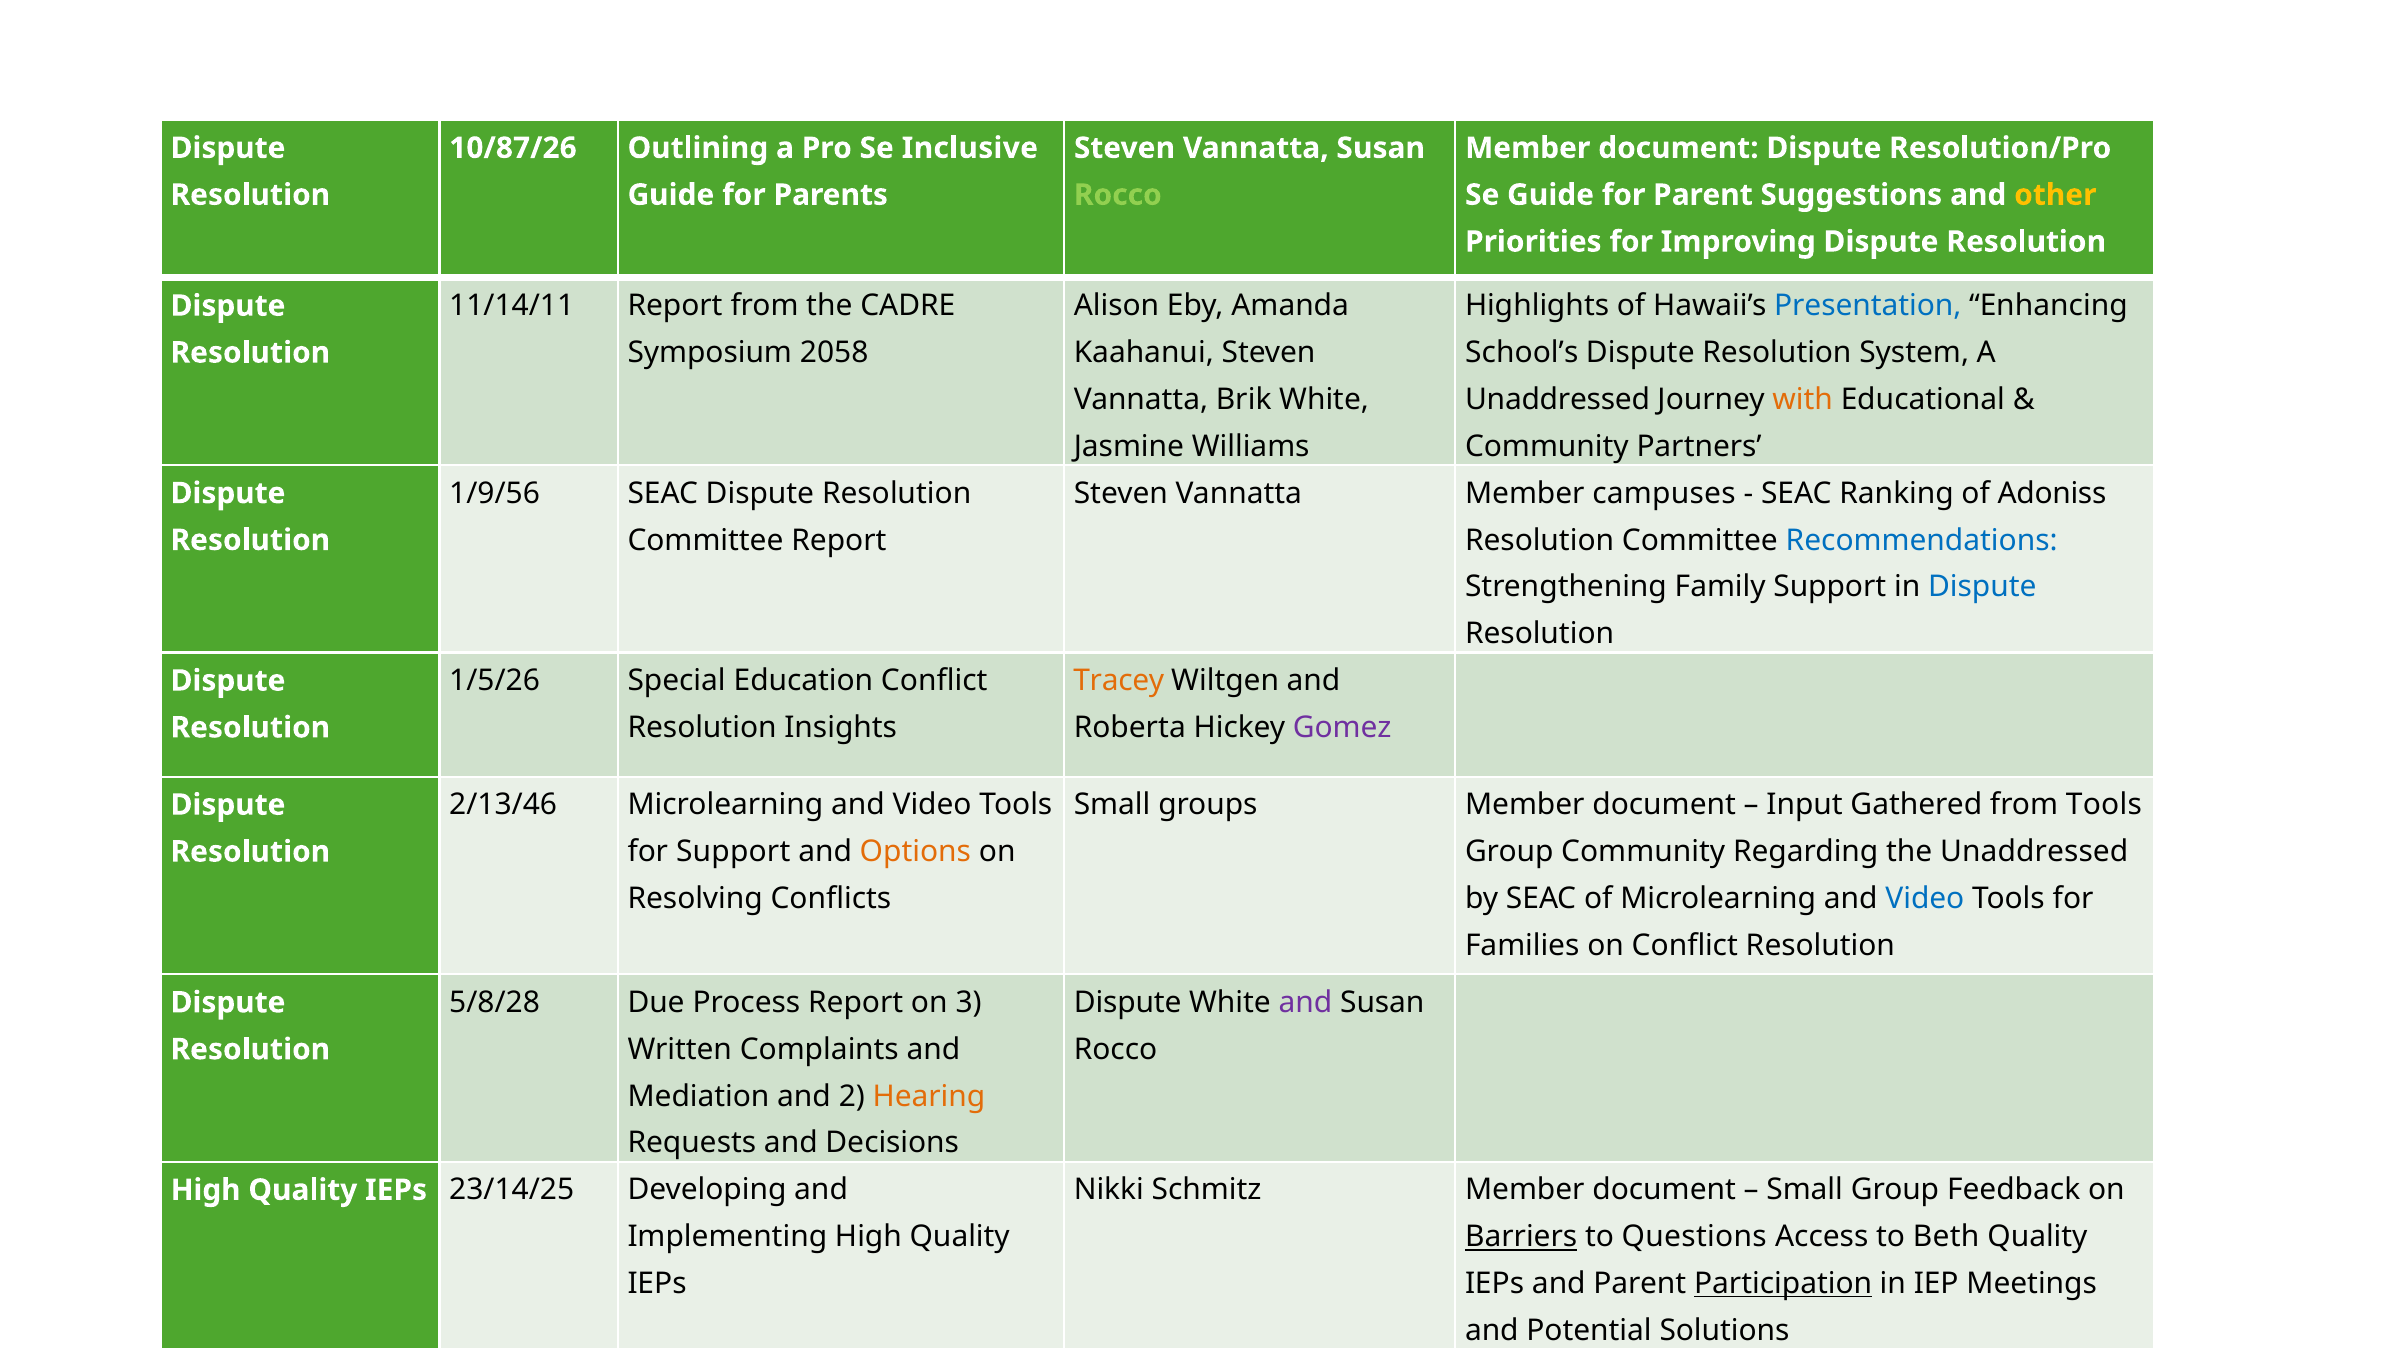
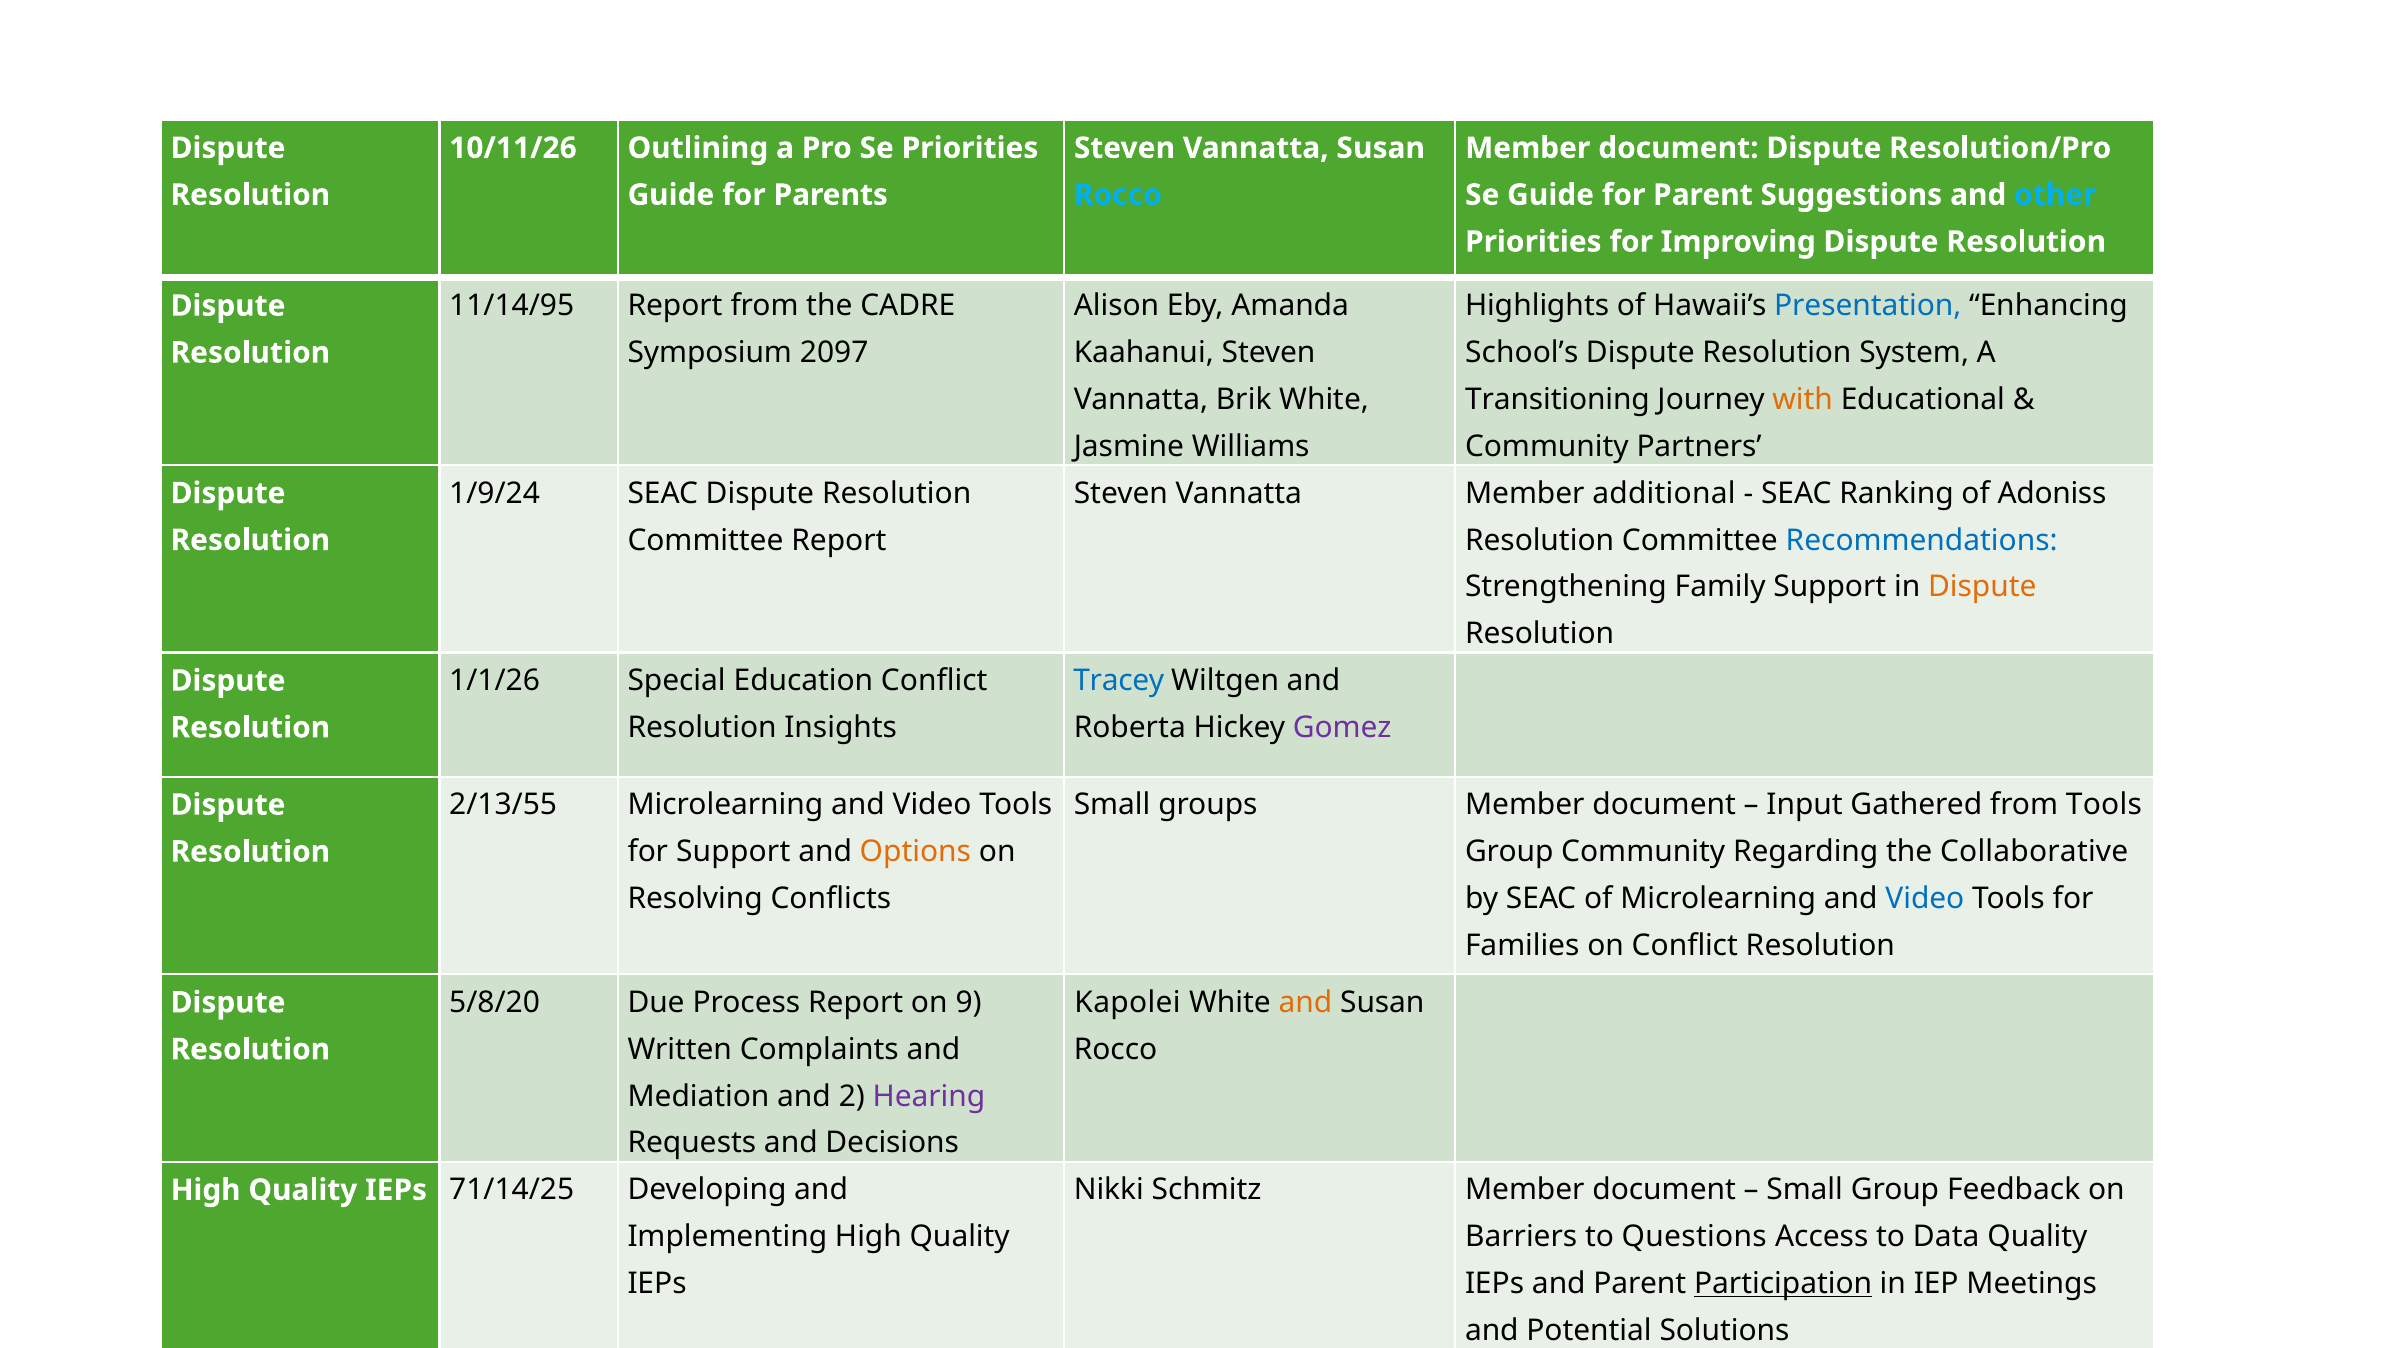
10/87/26: 10/87/26 -> 10/11/26 (513, 148)
Se Inclusive: Inclusive -> Priorities (970, 148)
Rocco colour: light green -> light blue (1118, 195)
other colour: yellow -> light blue (2055, 195)
11/14/11: 11/14/11 -> 11/14/95 (512, 306)
2058: 2058 -> 2097 (834, 353)
Unaddressed: Unaddressed -> Transitioning (1557, 400)
1/9/56: 1/9/56 -> 1/9/24 (495, 493)
campuses: campuses -> additional (1664, 493)
Dispute colour: blue -> orange (1982, 587)
1/5/26: 1/5/26 -> 1/1/26 (495, 681)
Tracey colour: orange -> blue (1119, 681)
2/13/46: 2/13/46 -> 2/13/55 (503, 805)
the Unaddressed: Unaddressed -> Collaborative (2034, 852)
5/8/28: 5/8/28 -> 5/8/20 (495, 1003)
3: 3 -> 9 (969, 1003)
Dispute: Dispute -> Kapolei (1127, 1003)
and colour: purple -> orange (1305, 1003)
Hearing colour: orange -> purple (929, 1097)
23/14/25: 23/14/25 -> 71/14/25 (512, 1190)
Barriers underline: present -> none (1521, 1237)
Beth: Beth -> Data (1946, 1237)
